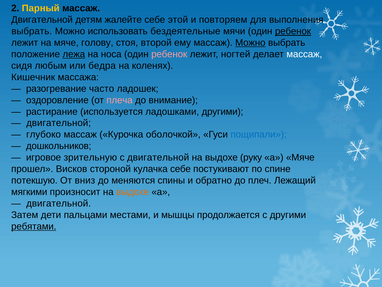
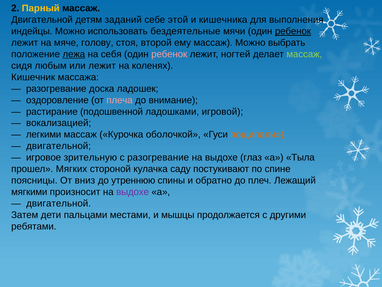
жалейте: жалейте -> заданий (123, 20)
повторяем: повторяем -> кишечника (223, 20)
выбрать: выбрать -> индейцы (32, 31)
Можно underline: present -> none (250, 43)
носа: носа -> себя (111, 54)
массаж colour: white -> light green (304, 54)
или бедра: бедра -> лежит (102, 66)
часто: часто -> доска (102, 88)
используется: используется -> подошвенной (112, 111)
ладошками другими: другими -> игровой (222, 111)
двигательной: двигательной -> вокализацией (59, 123)
глубоко: глубоко -> легкими (44, 134)
пощипали colour: blue -> orange (259, 134)
дошкольников: дошкольников -> двигательной (59, 146)
с двигательной: двигательной -> разогревание (158, 157)
руку: руку -> глаз (251, 157)
а Мяче: Мяче -> Тыла (300, 157)
Висков: Висков -> Мягких (72, 169)
кулачка себе: себе -> саду (180, 169)
потекшую: потекшую -> поясницы (34, 180)
меняются: меняются -> утреннюю (133, 180)
выдохе colour: orange -> purple (133, 192)
ребятами underline: present -> none (34, 226)
